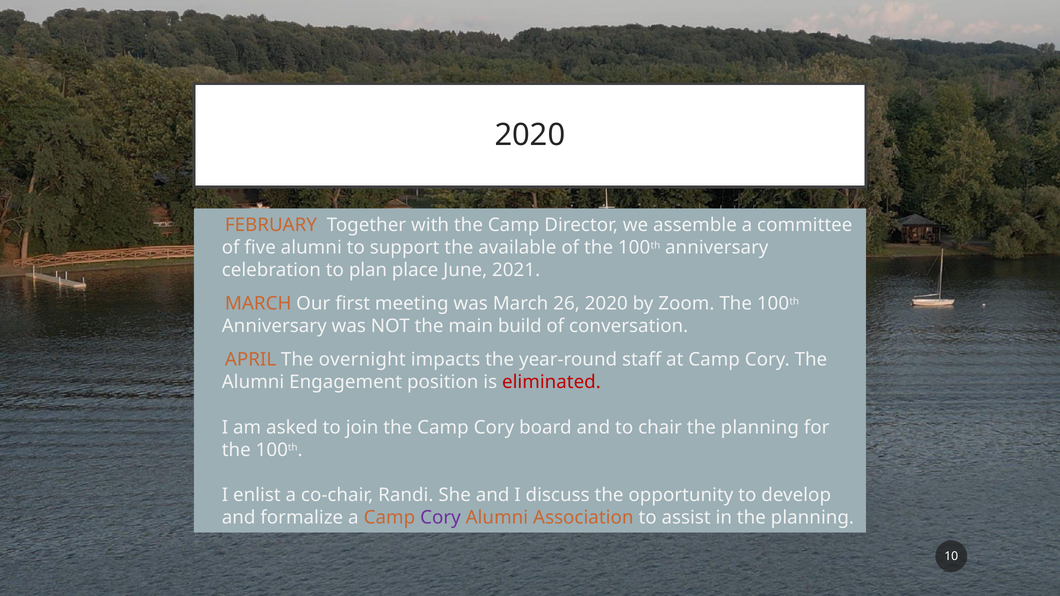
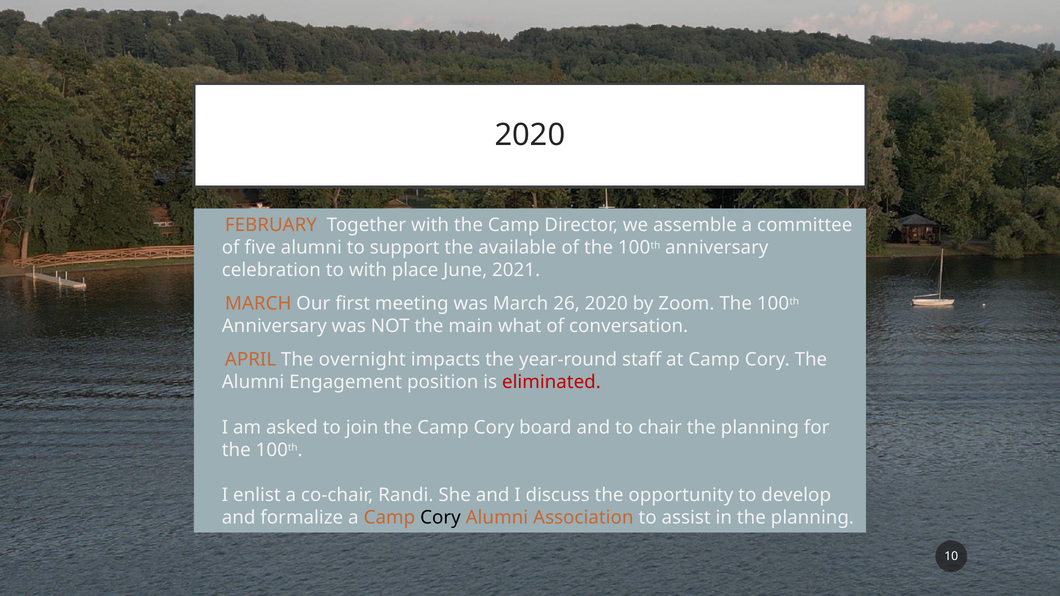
to plan: plan -> with (368, 270)
build: build -> what (520, 326)
Cory colour: purple -> black (440, 518)
